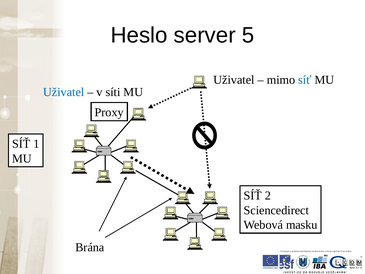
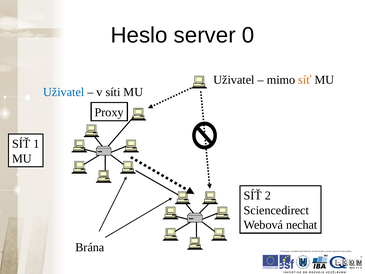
5: 5 -> 0 (248, 35)
síť colour: blue -> orange (305, 80)
masku: masku -> nechat (302, 225)
